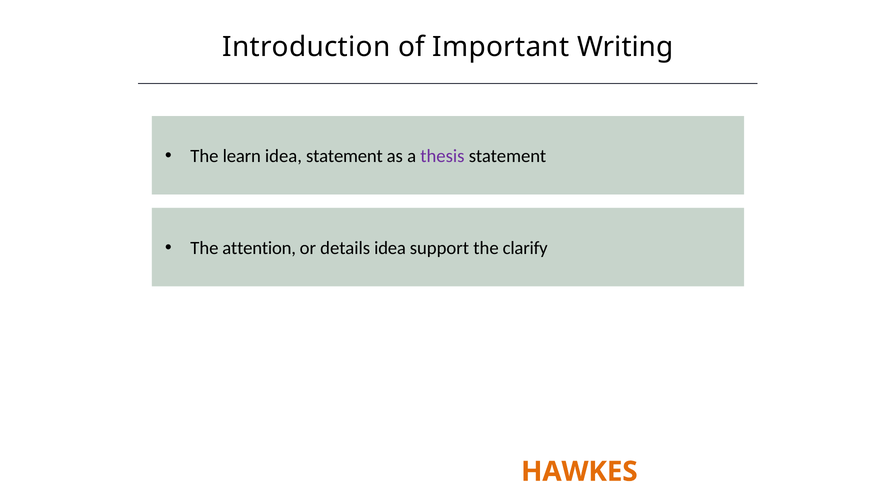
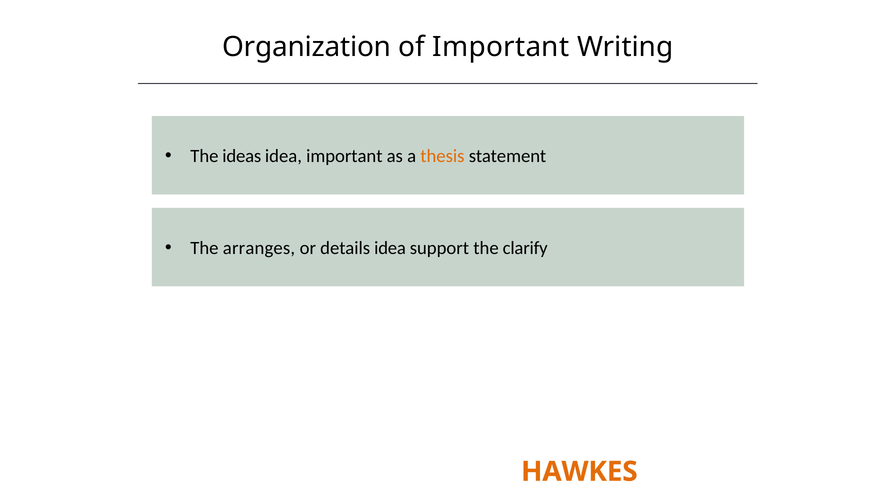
Introduction: Introduction -> Organization (307, 47)
learn: learn -> ideas (242, 156)
idea statement: statement -> important (344, 156)
thesis colour: purple -> orange (442, 156)
attention: attention -> arranges (259, 248)
